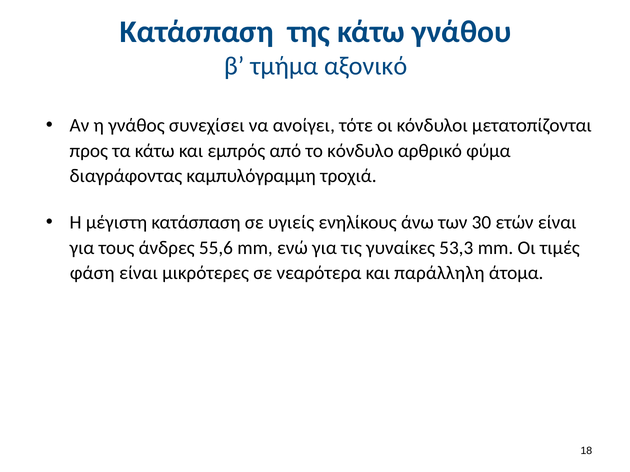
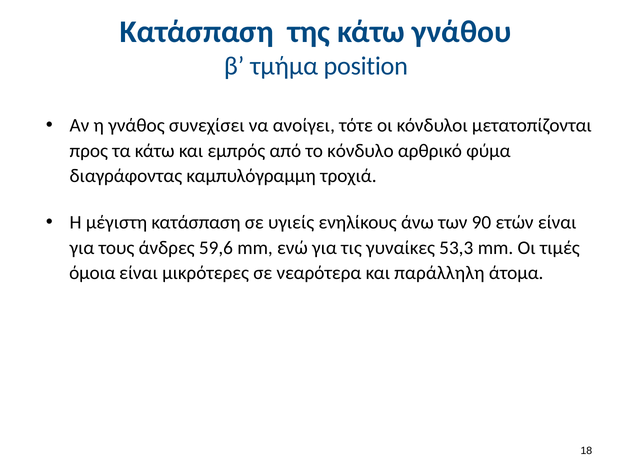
αξονικό: αξονικό -> position (366, 66)
30: 30 -> 90 (481, 223)
55,6: 55,6 -> 59,6 (216, 248)
φάση: φάση -> όμοια (92, 273)
